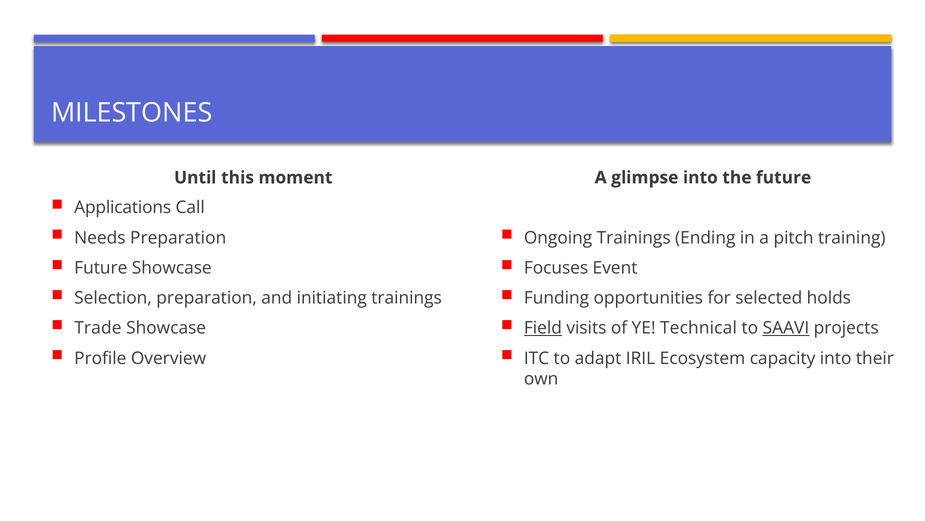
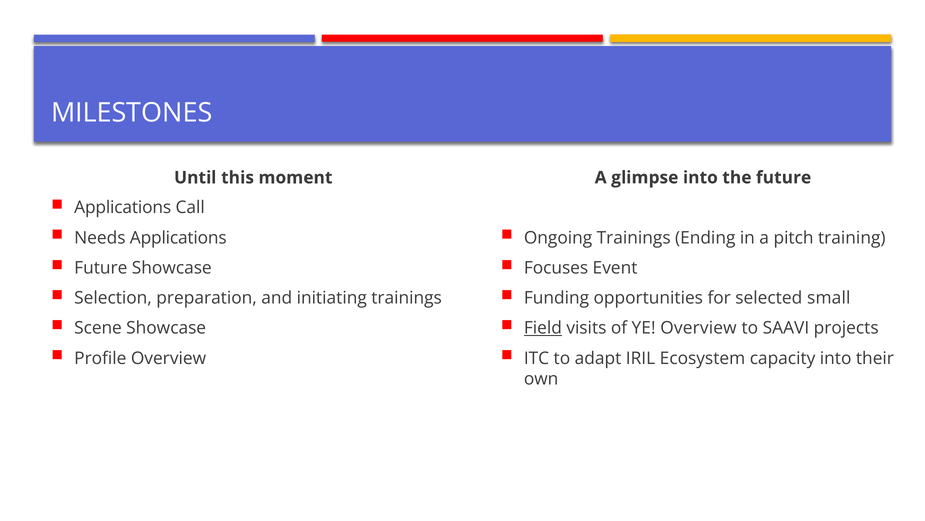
Needs Preparation: Preparation -> Applications (178, 238)
holds: holds -> small (829, 298)
YE Technical: Technical -> Overview (698, 328)
SAAVI underline: present -> none (786, 328)
Trade: Trade -> Scene (98, 328)
